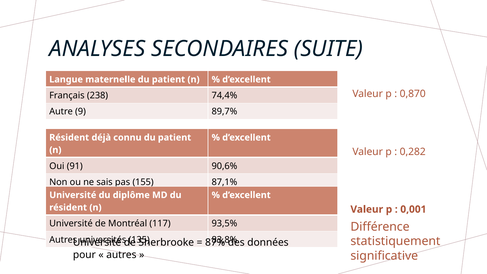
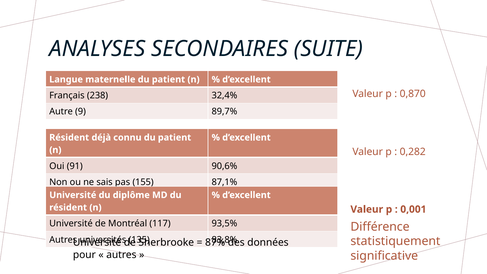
74,4%: 74,4% -> 32,4% (224, 96)
